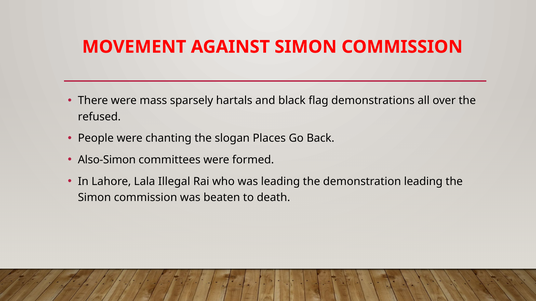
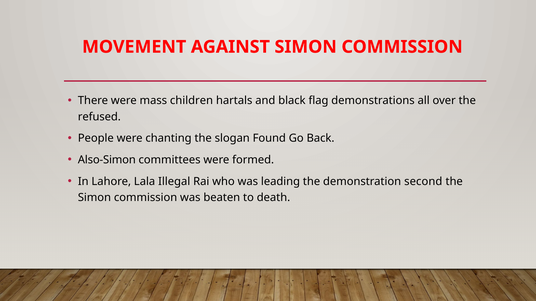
sparsely: sparsely -> children (192, 101)
Places: Places -> Found (269, 139)
demonstration leading: leading -> second (423, 182)
